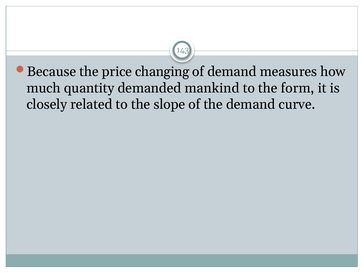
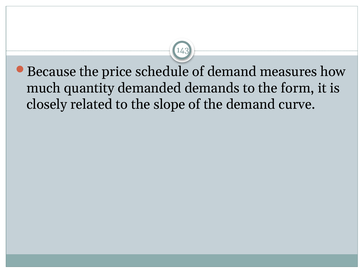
changing: changing -> schedule (162, 72)
mankind: mankind -> demands (212, 88)
